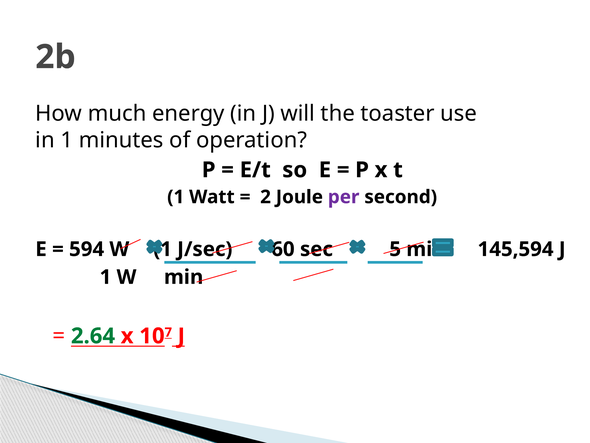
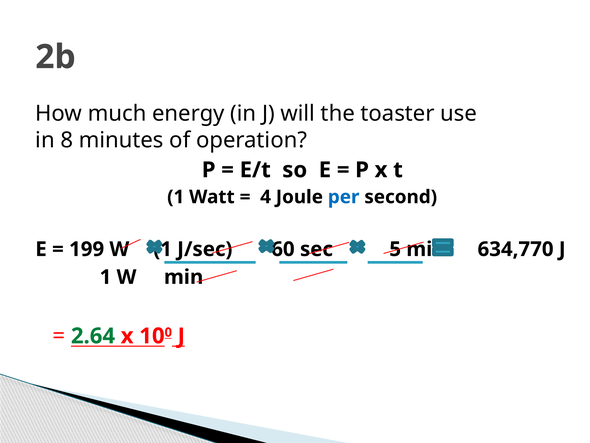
in 1: 1 -> 8 (67, 140)
2: 2 -> 4 (266, 197)
per colour: purple -> blue (344, 197)
594: 594 -> 199 (87, 249)
145,594: 145,594 -> 634,770 (516, 249)
7: 7 -> 0 (168, 332)
